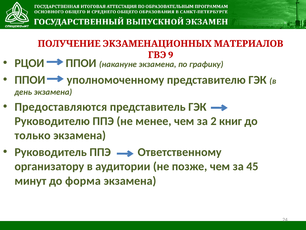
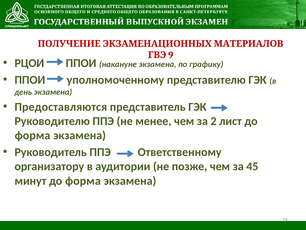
книг: книг -> лист (230, 121)
только: только -> форма (33, 135)
